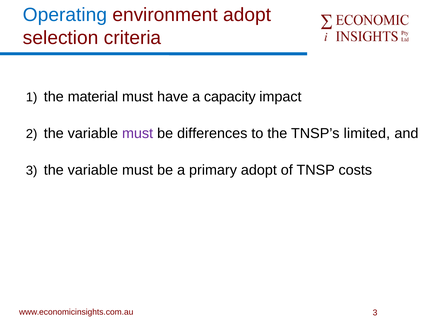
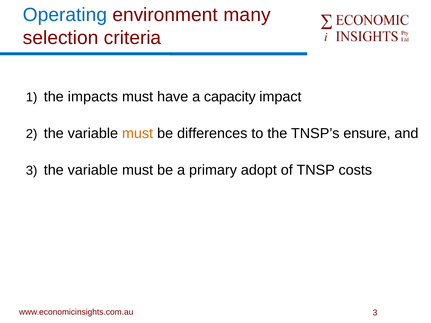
environment adopt: adopt -> many (247, 15)
material: material -> impacts (93, 97)
must colour: purple -> orange (138, 134)
limited: limited -> ensure (367, 134)
